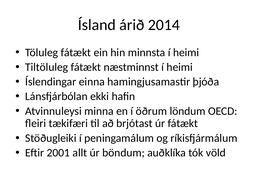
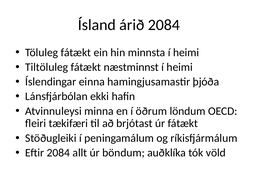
árið 2014: 2014 -> 2084 (164, 25)
Eftir 2001: 2001 -> 2084 (58, 153)
